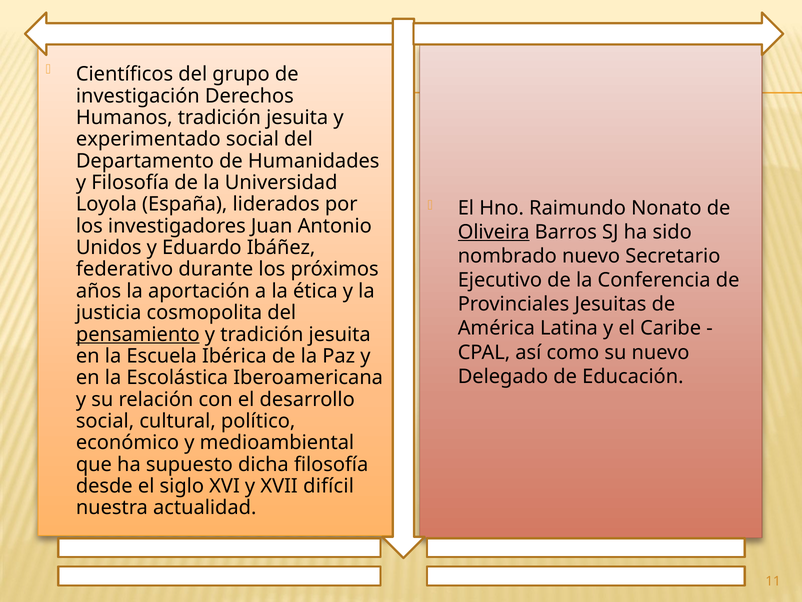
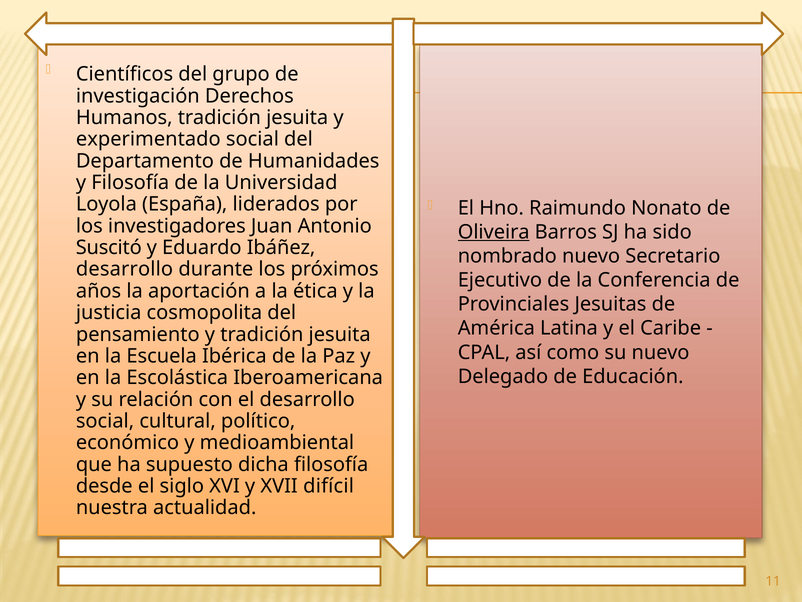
Unidos: Unidos -> Suscitó (109, 247)
federativo: federativo -> desarrollo (125, 269)
pensamiento underline: present -> none (138, 334)
